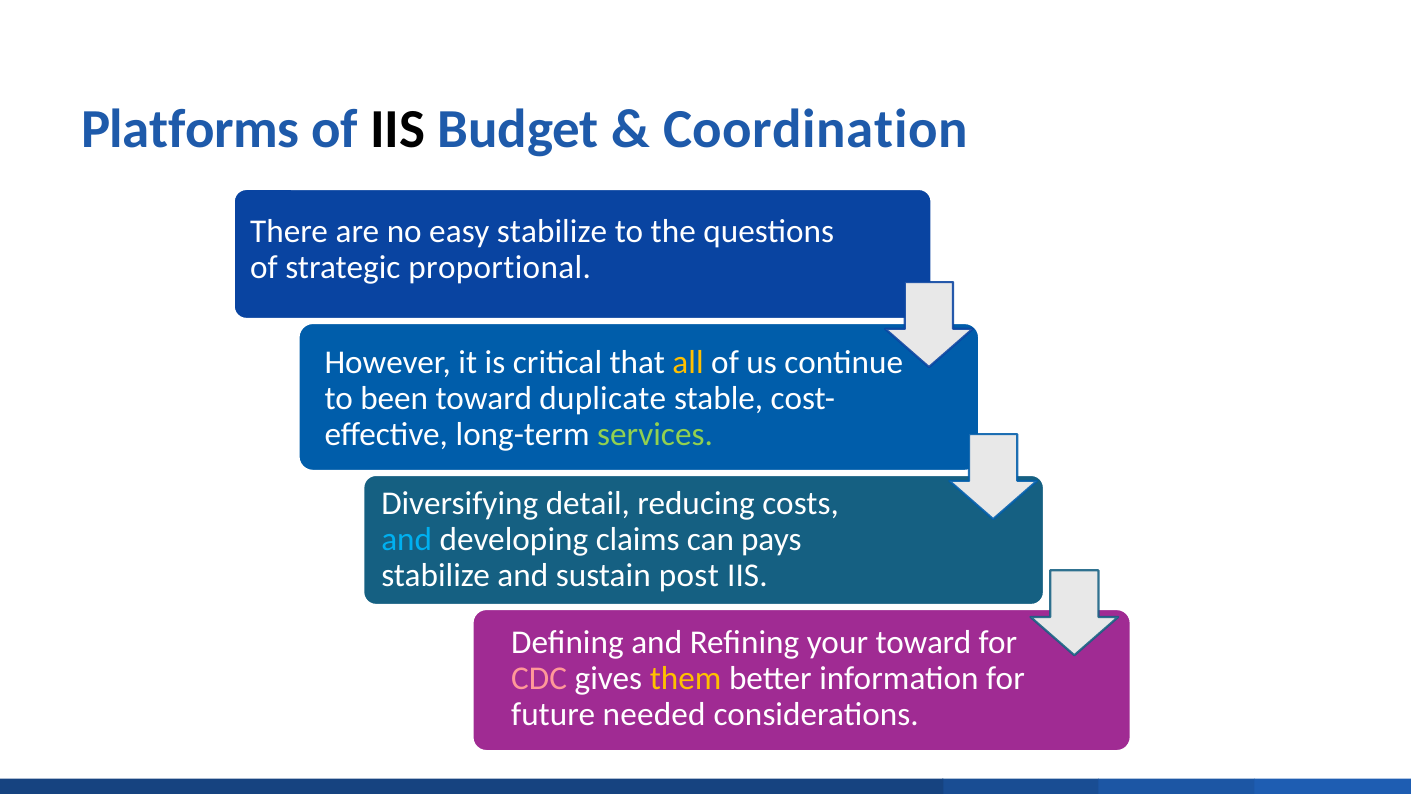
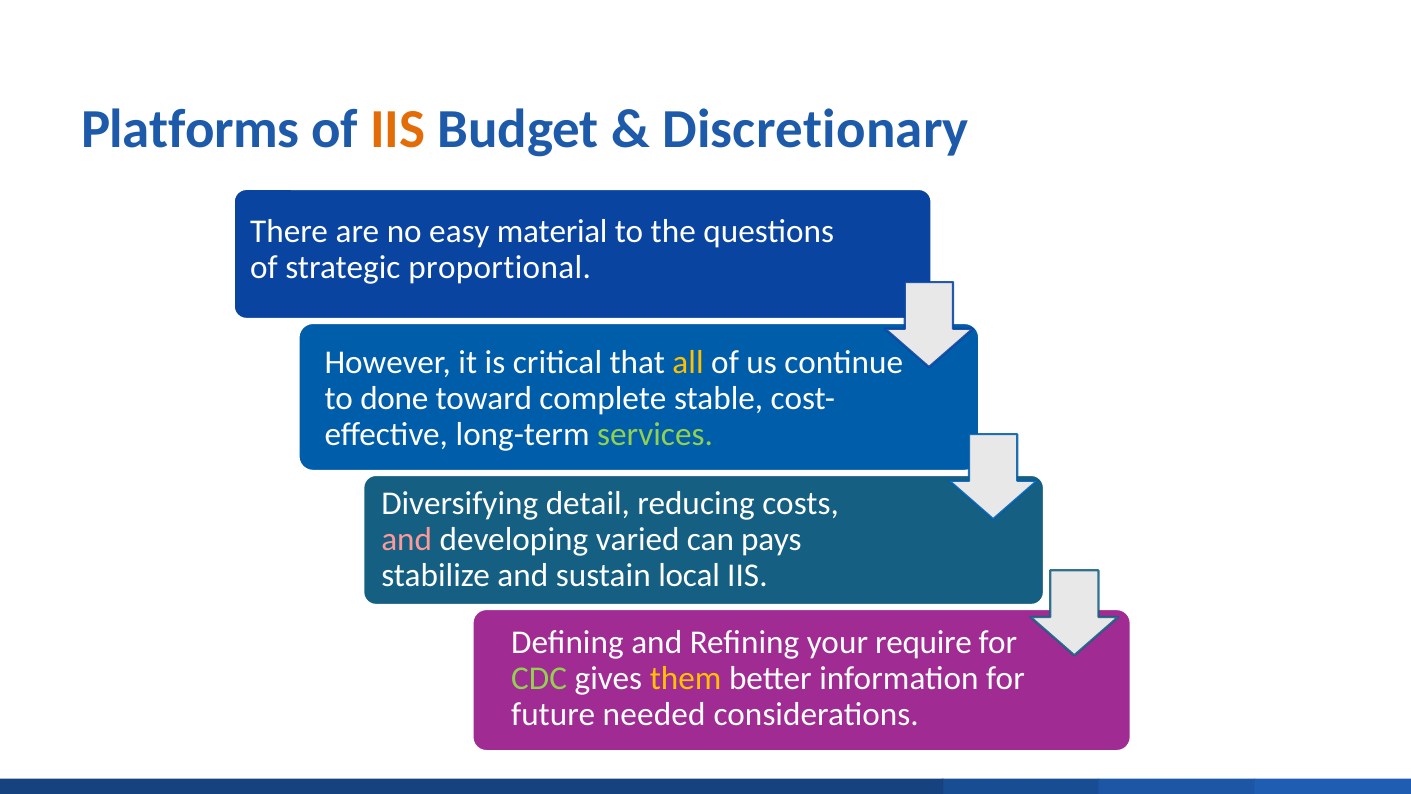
IIS colour: black -> orange (398, 130)
Coordination: Coordination -> Discretionary (816, 130)
easy stabilize: stabilize -> material (552, 232)
been: been -> done (394, 399)
duplicate: duplicate -> complete (603, 399)
and colour: light blue -> pink (407, 540)
claims: claims -> varied (638, 540)
post: post -> local (689, 576)
your toward: toward -> require (924, 643)
CDC colour: pink -> light green (539, 679)
